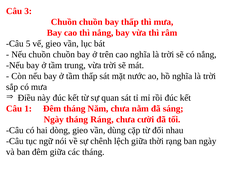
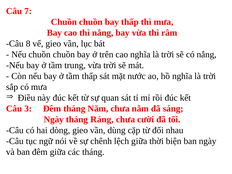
3: 3 -> 7 (28, 11)
5: 5 -> 8 (28, 44)
1: 1 -> 3 (28, 109)
rạng: rạng -> biện (174, 141)
